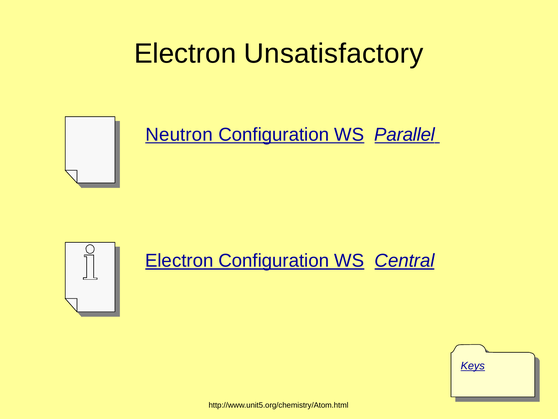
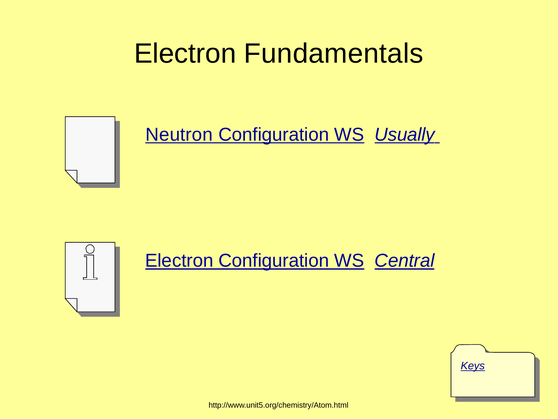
Unsatisfactory: Unsatisfactory -> Fundamentals (334, 54)
Parallel: Parallel -> Usually (405, 134)
